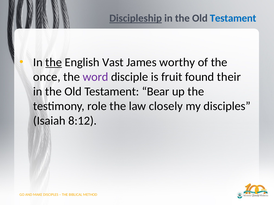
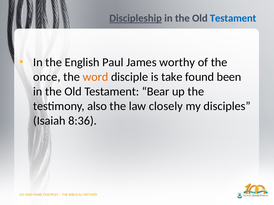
the underline: present -> none (54, 62)
Vast: Vast -> Paul (113, 62)
word colour: purple -> orange (95, 77)
fruit: fruit -> take (172, 77)
their: their -> been (229, 77)
role: role -> also (97, 106)
8:12: 8:12 -> 8:36 (83, 121)
